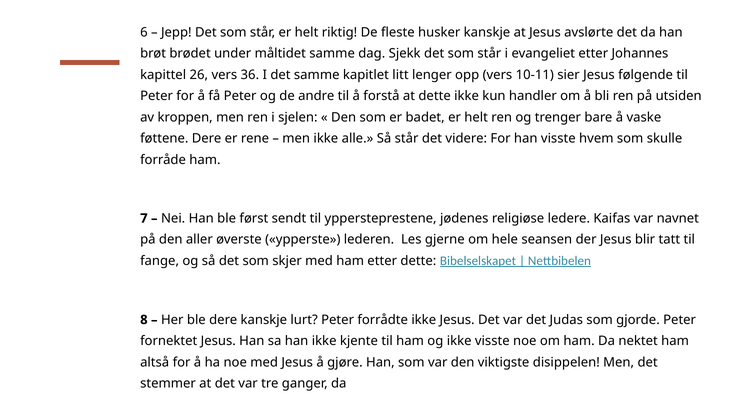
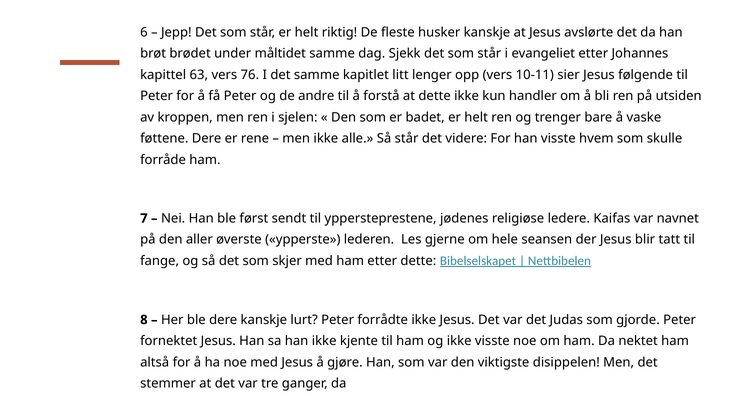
26: 26 -> 63 (199, 75)
36: 36 -> 76 (250, 75)
